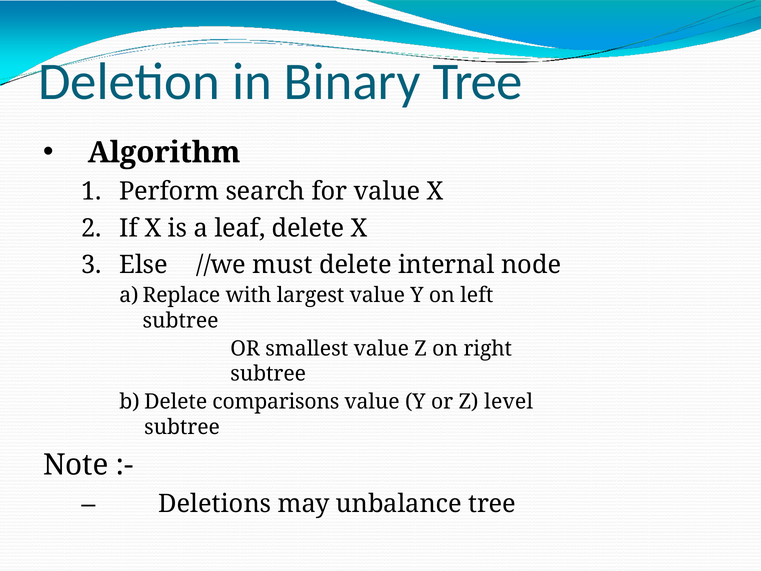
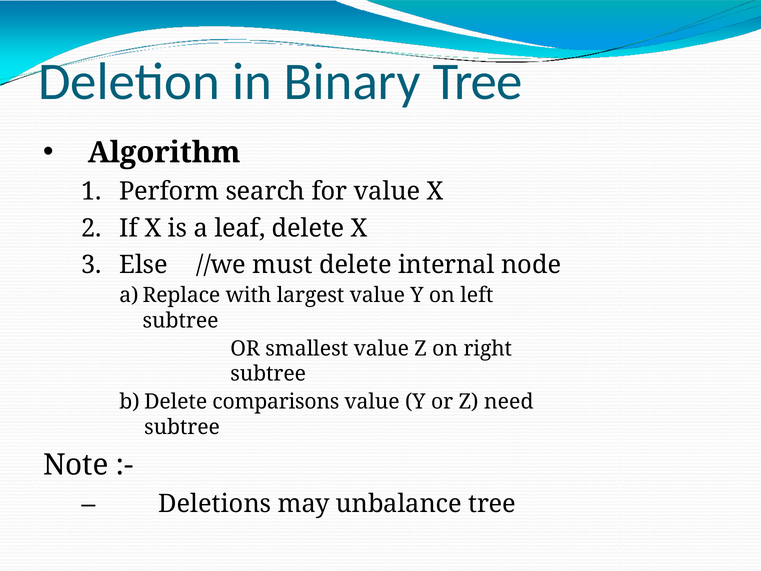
level: level -> need (509, 402)
